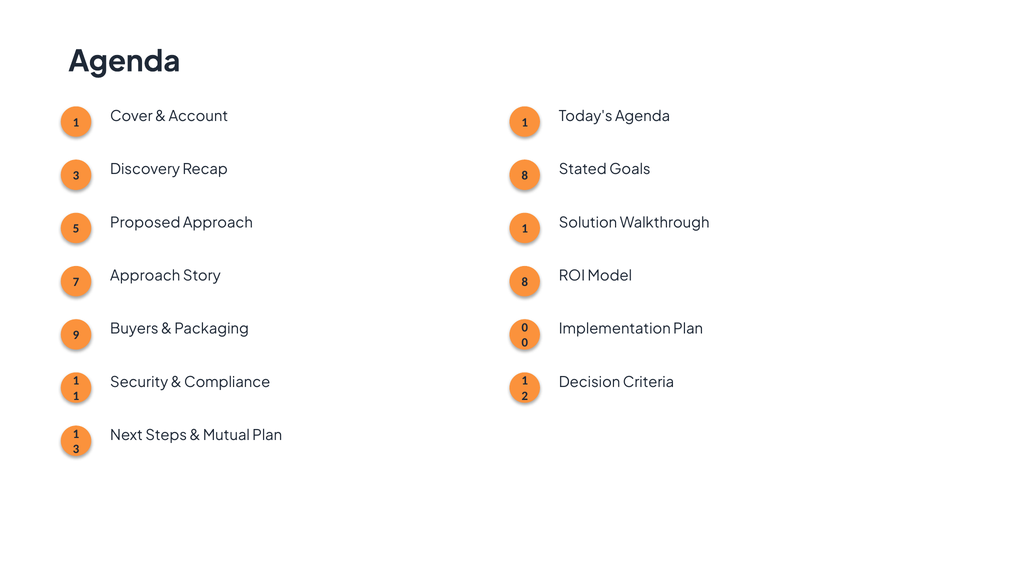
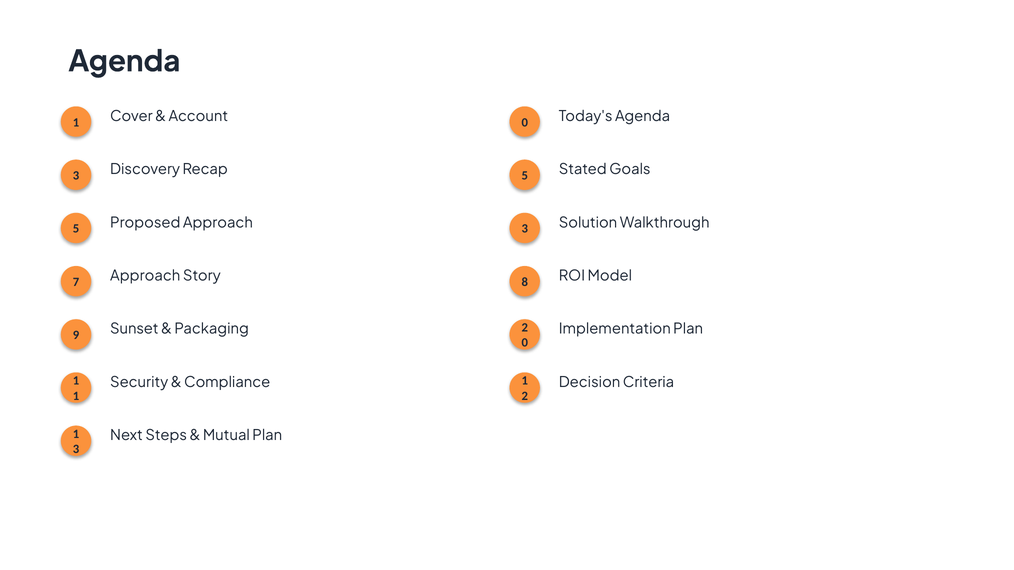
Account 1: 1 -> 0 (525, 123)
Recap 8: 8 -> 5 (525, 176)
Approach 1: 1 -> 3 (525, 229)
Buyers: Buyers -> Sunset (134, 329)
Packaging 0: 0 -> 2 (525, 328)
